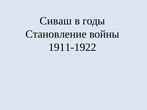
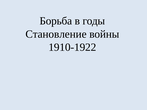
Сиваш: Сиваш -> Борьба (56, 21)
1911-1922: 1911-1922 -> 1910-1922 (72, 47)
